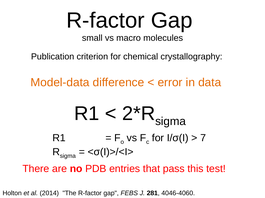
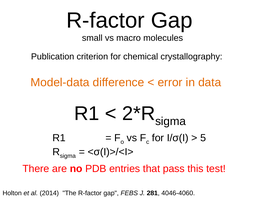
7: 7 -> 5 (203, 138)
